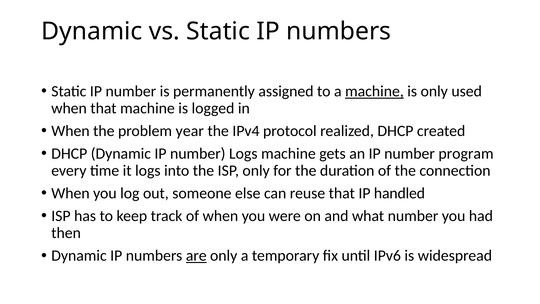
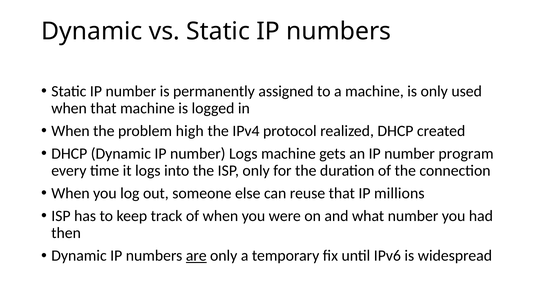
machine underline: present -> none (374, 91)
year: year -> high (190, 131)
handled: handled -> millions (399, 193)
